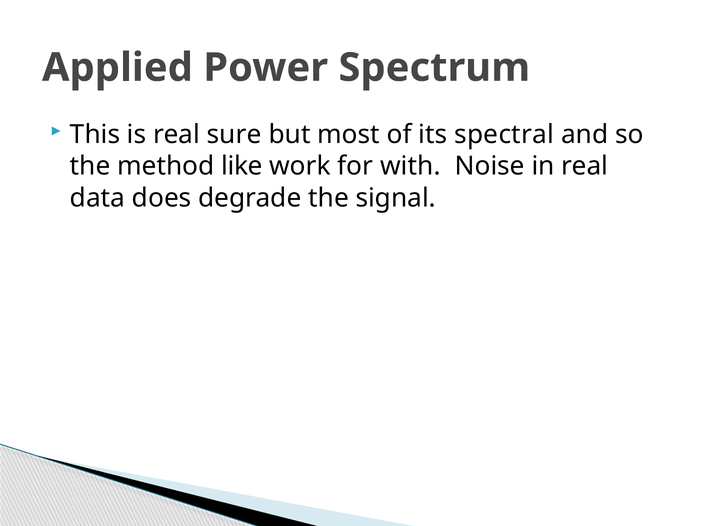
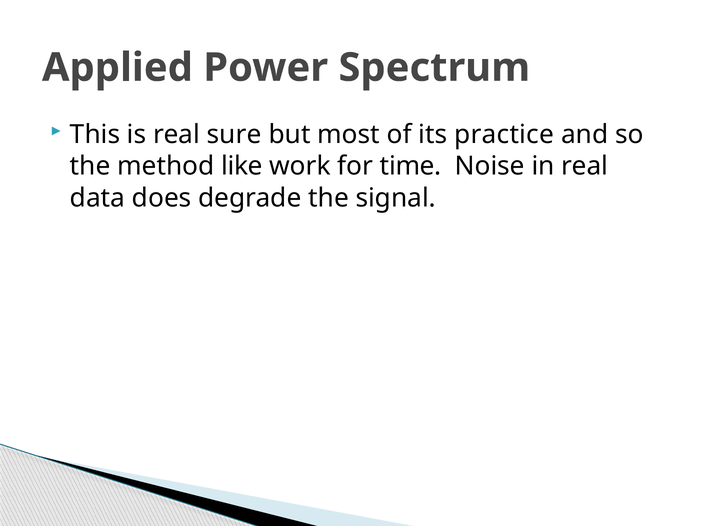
spectral: spectral -> practice (504, 135)
with: with -> time (411, 166)
